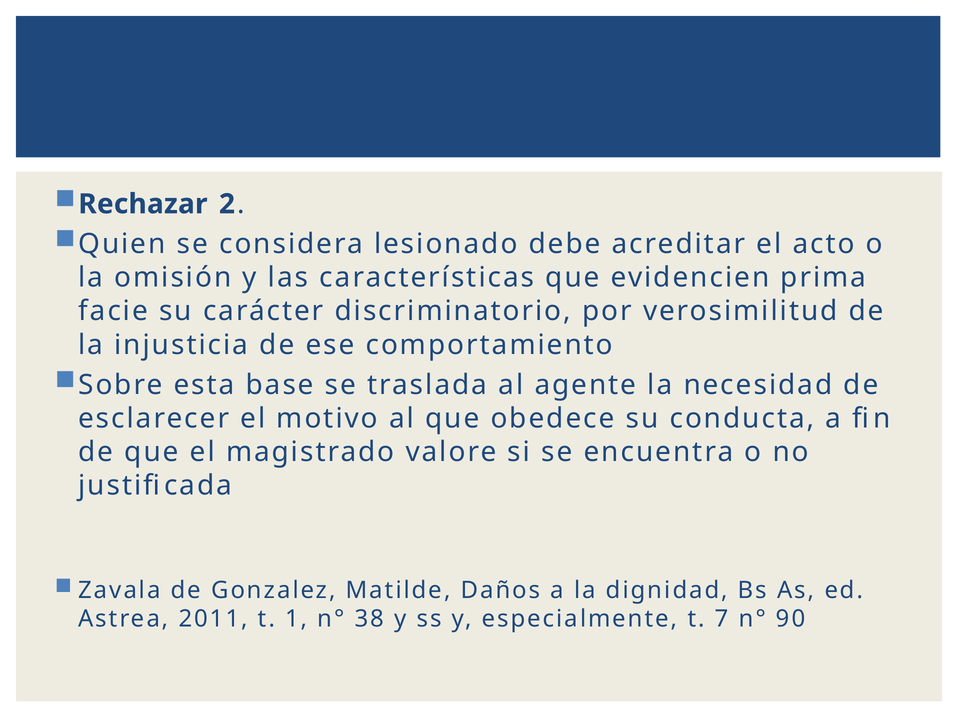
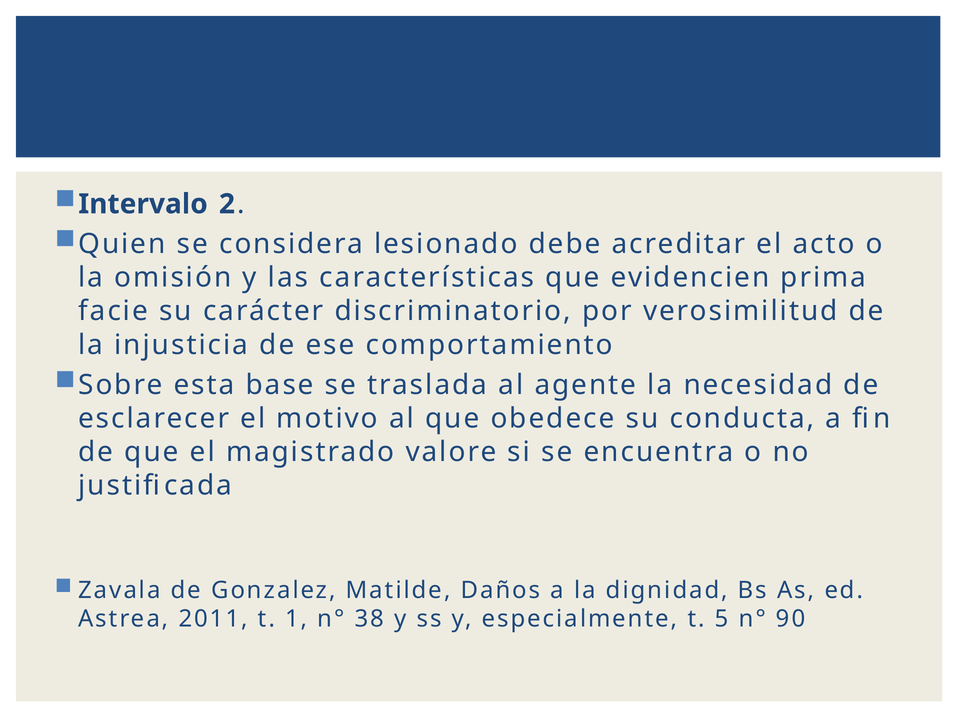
Rechazar: Rechazar -> Intervalo (143, 204)
7: 7 -> 5 (722, 618)
